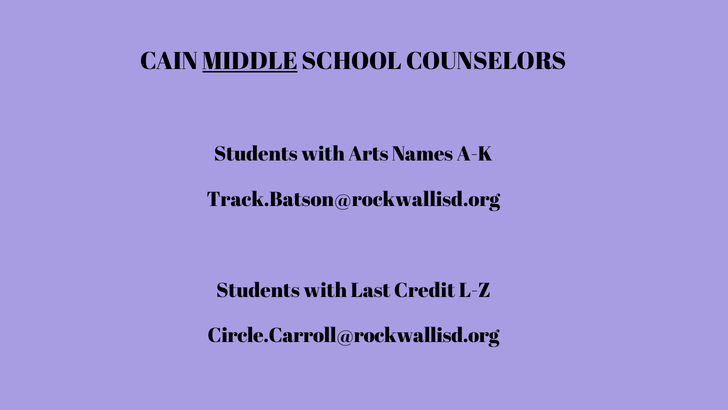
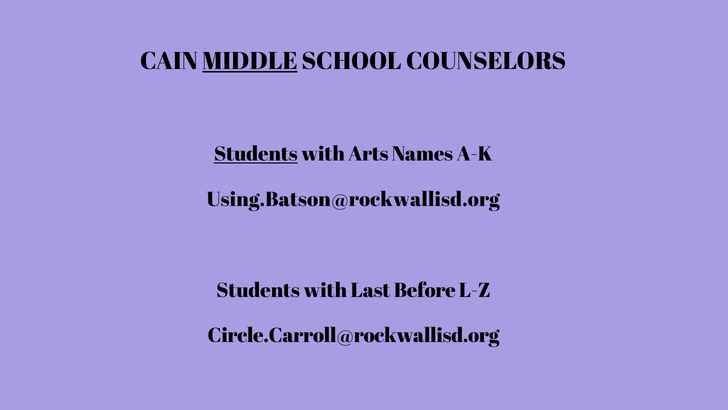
Students underline: none -> present (256, 154)
Track.Batson@rockwallisd.org: Track.Batson@rockwallisd.org -> Using.Batson@rockwallisd.org (353, 199)
Credit: Credit -> Before (425, 290)
